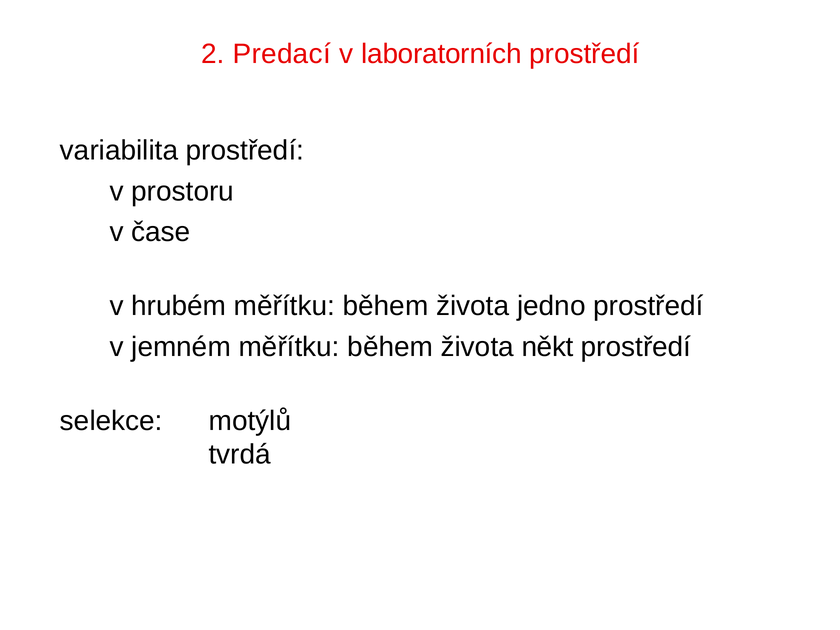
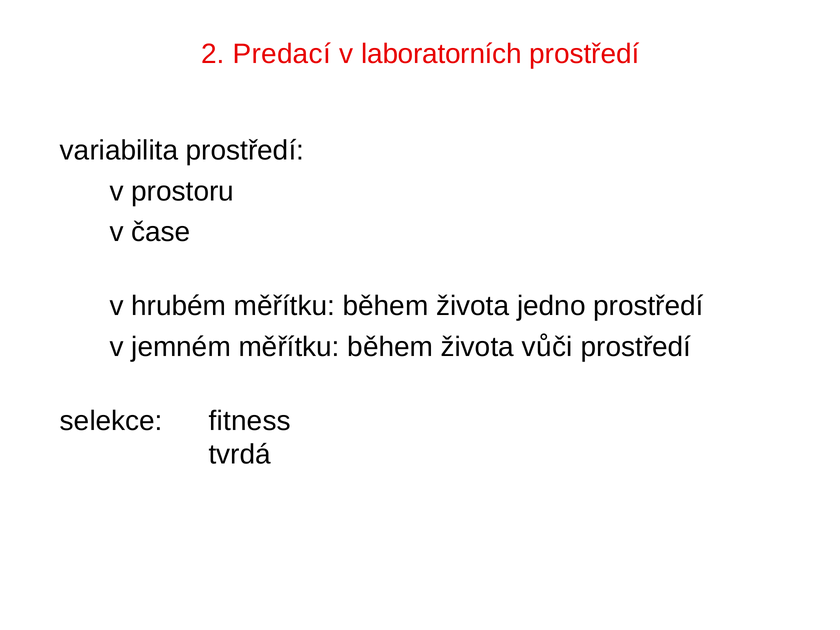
někt: někt -> vůči (547, 347)
motýlů: motýlů -> fitness (250, 421)
